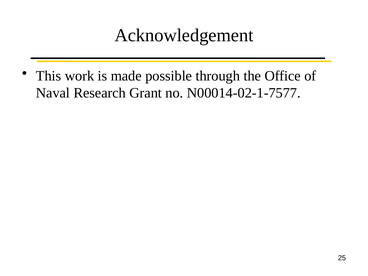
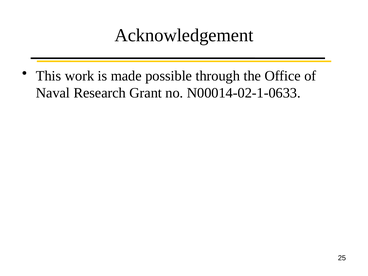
N00014-02-1-7577: N00014-02-1-7577 -> N00014-02-1-0633 (244, 93)
